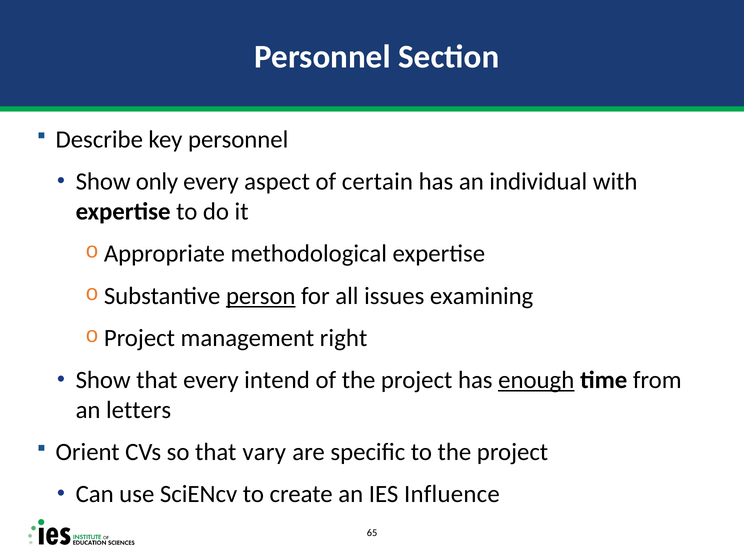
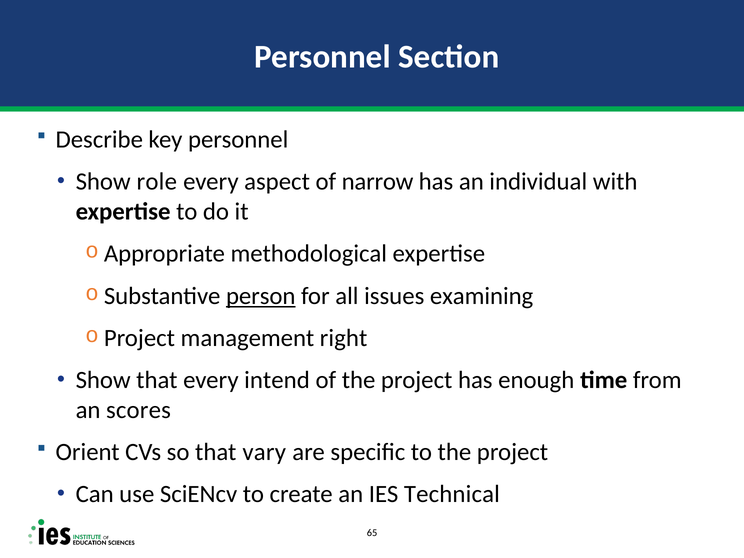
only: only -> role (157, 182)
certain: certain -> narrow (378, 182)
enough underline: present -> none (536, 380)
letters: letters -> scores (138, 410)
Influence: Influence -> Technical (452, 494)
